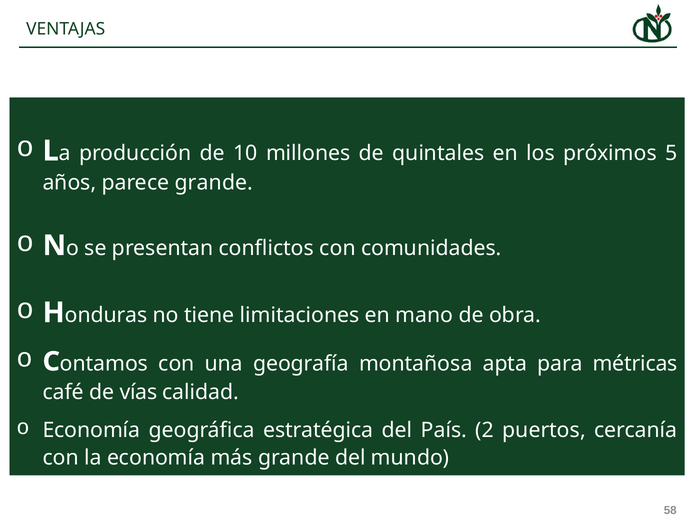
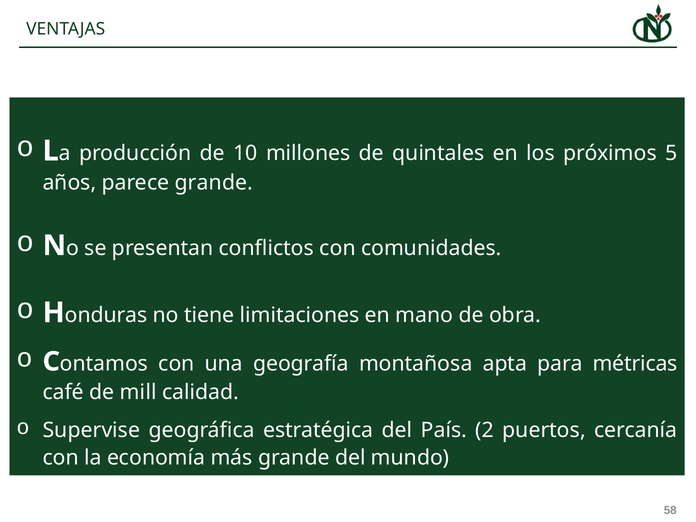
vías: vías -> mill (138, 392)
Economía: Economía -> Supervise (91, 430)
